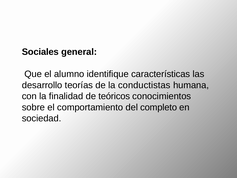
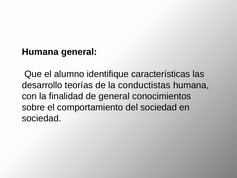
Sociales: Sociales -> Humana (40, 52)
de teóricos: teóricos -> general (114, 96)
del completo: completo -> sociedad (159, 107)
